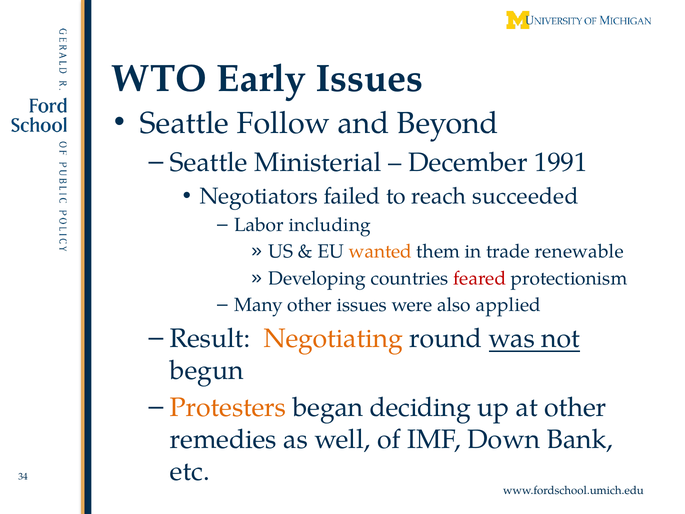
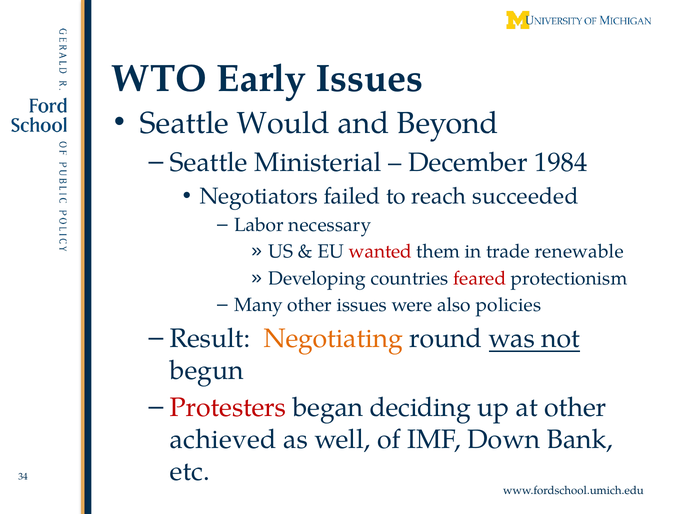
Follow: Follow -> Would (283, 123)
1991: 1991 -> 1984 (561, 162)
including: including -> necessary (330, 225)
wanted colour: orange -> red (380, 252)
applied: applied -> policies (508, 305)
Protesters colour: orange -> red (228, 407)
remedies: remedies -> achieved (223, 439)
